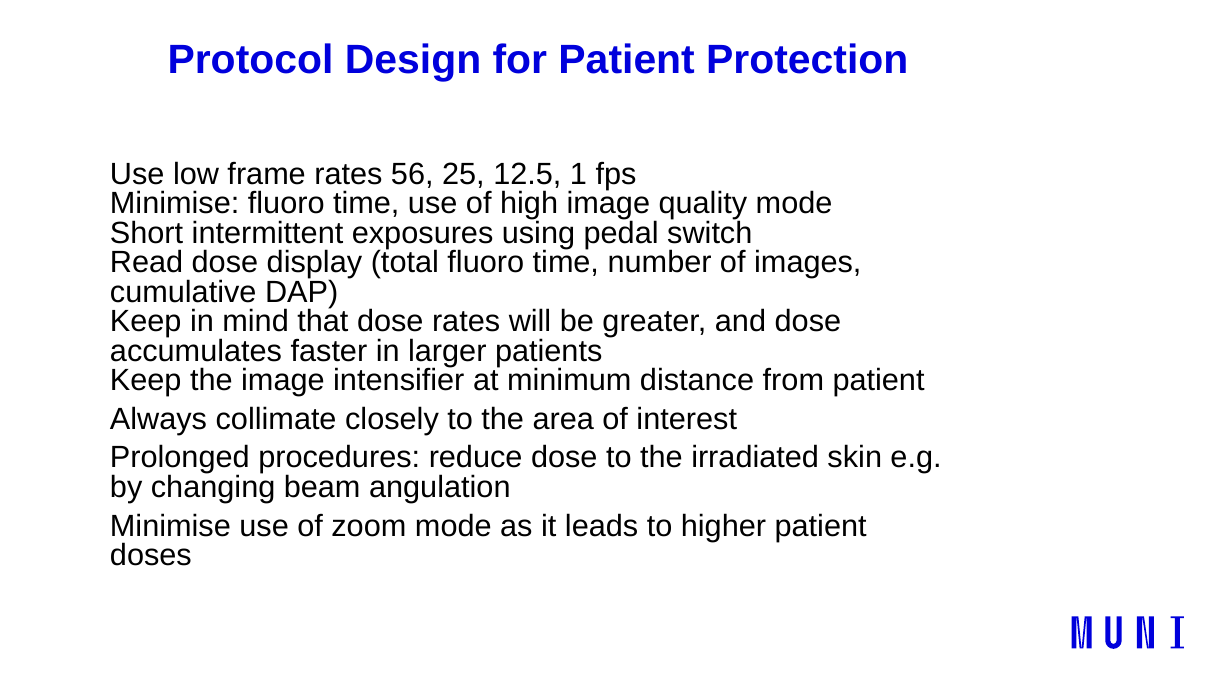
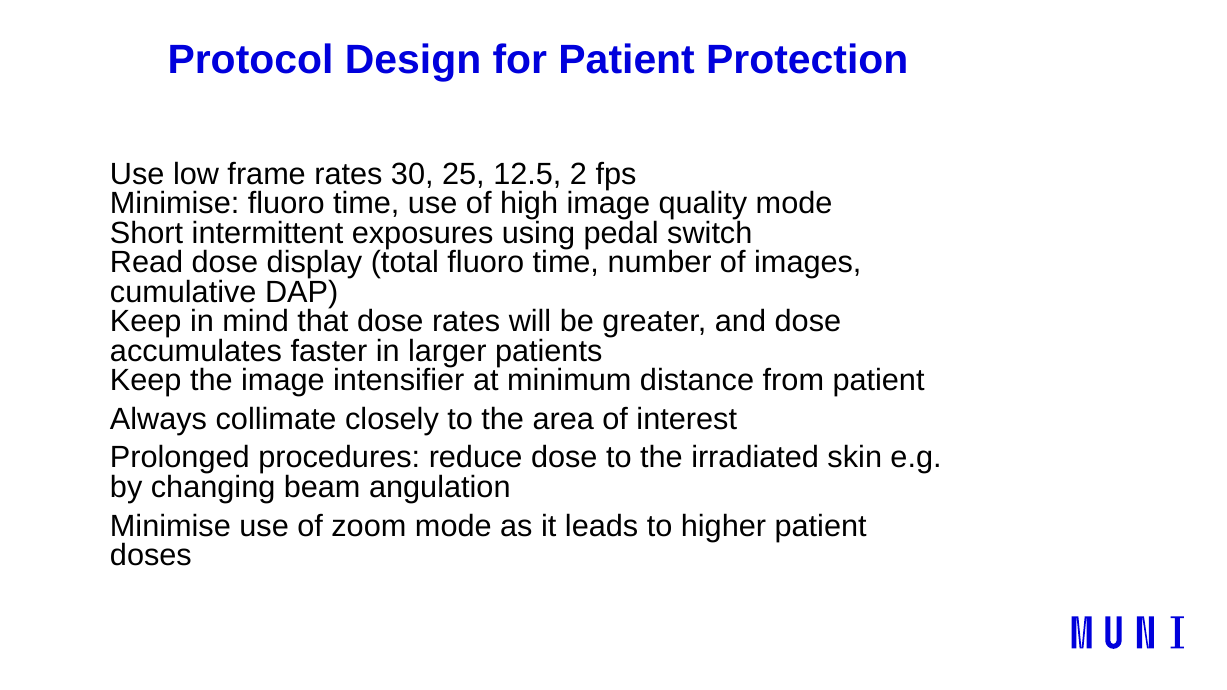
56: 56 -> 30 (412, 174)
1: 1 -> 2 (579, 174)
